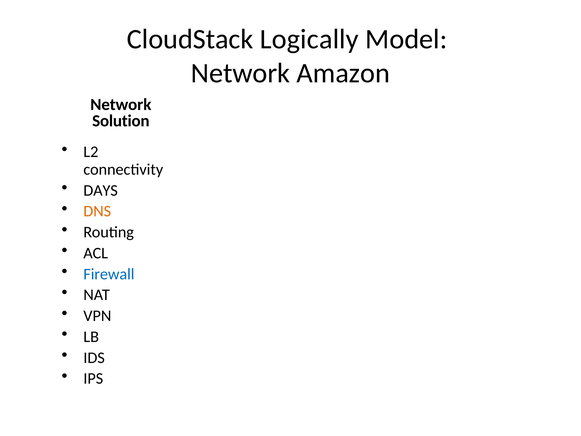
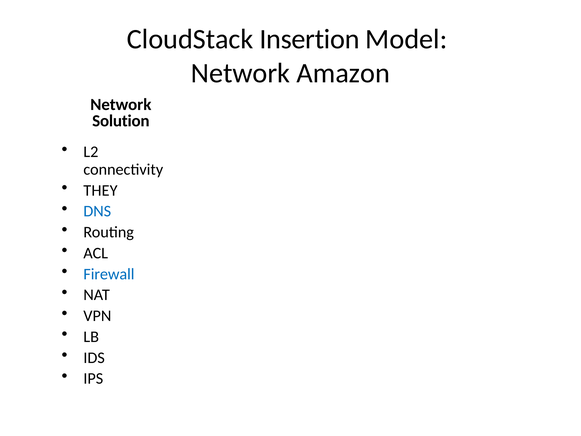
Logically: Logically -> Insertion (309, 39)
DAYS: DAYS -> THEY (100, 190)
DNS colour: orange -> blue (97, 211)
